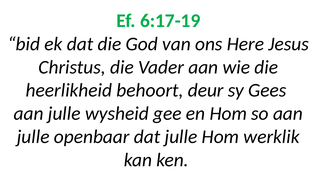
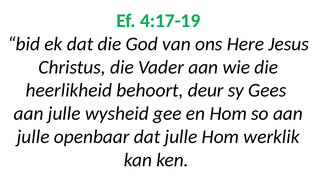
6:17-19: 6:17-19 -> 4:17-19 (170, 21)
